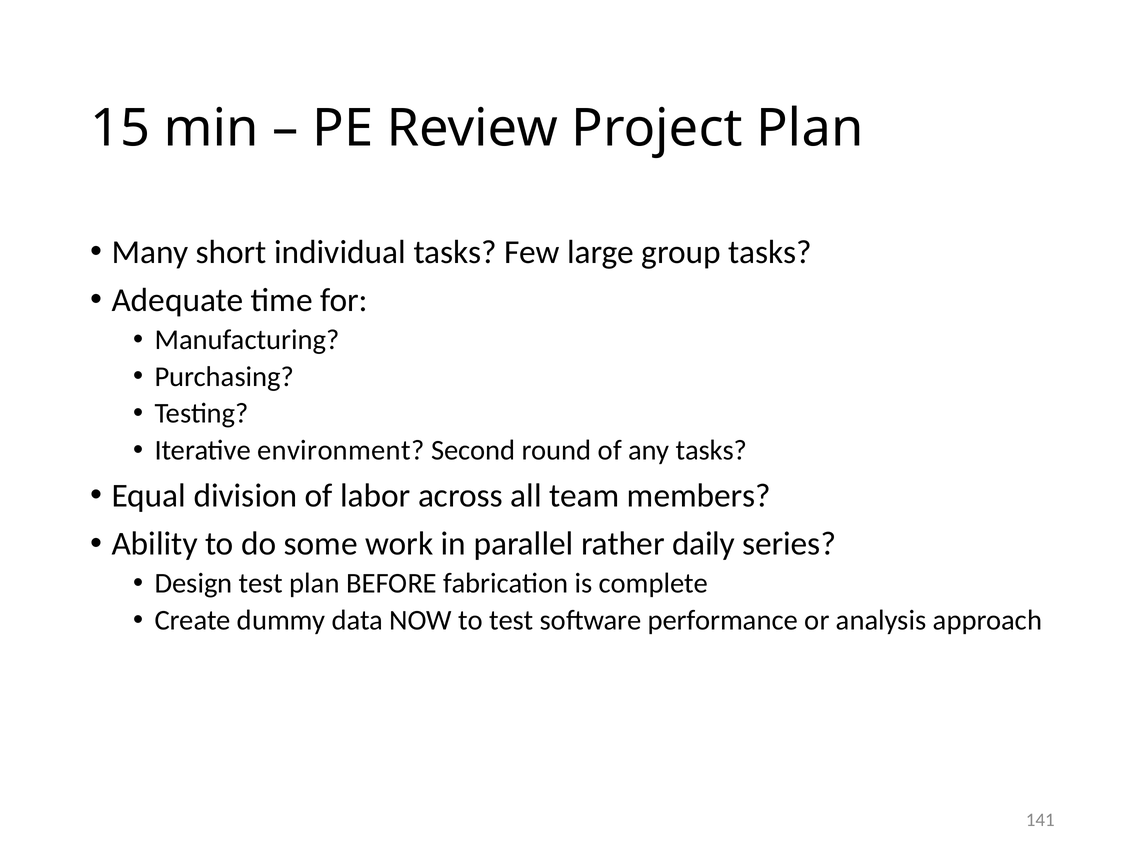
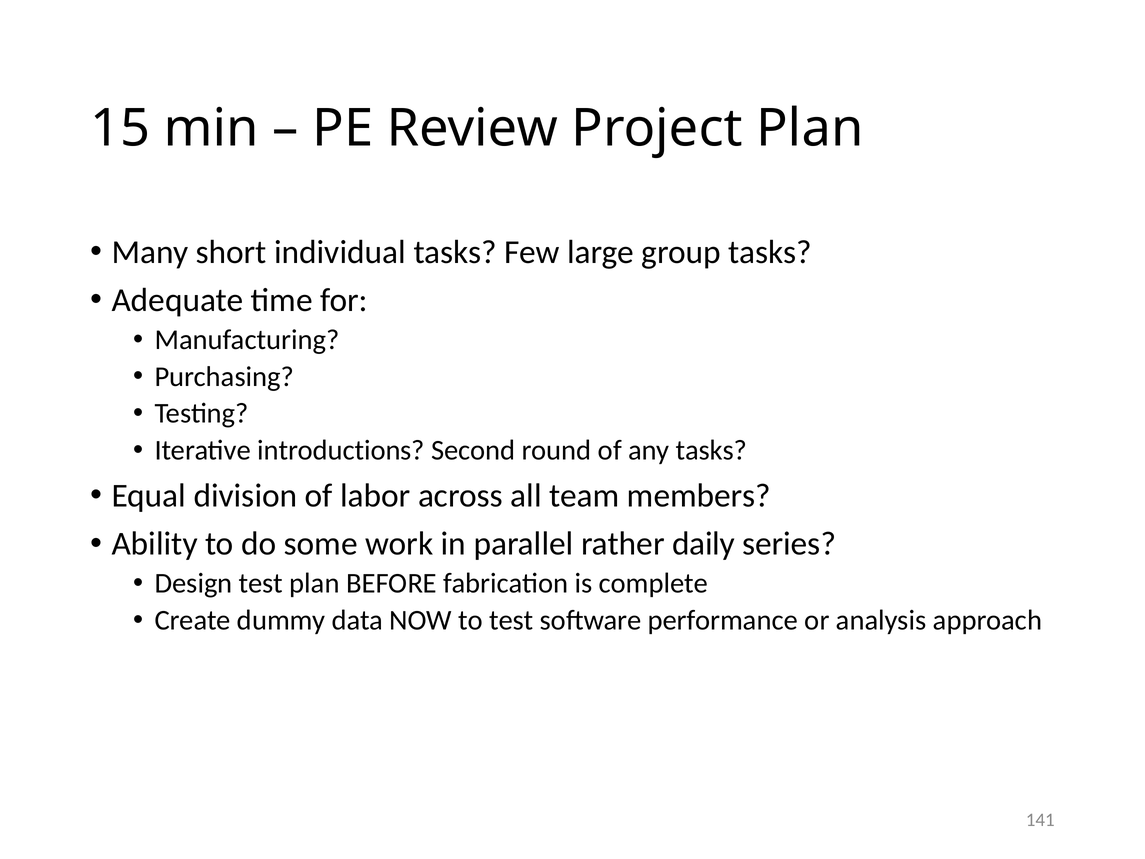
environment: environment -> introductions (341, 450)
